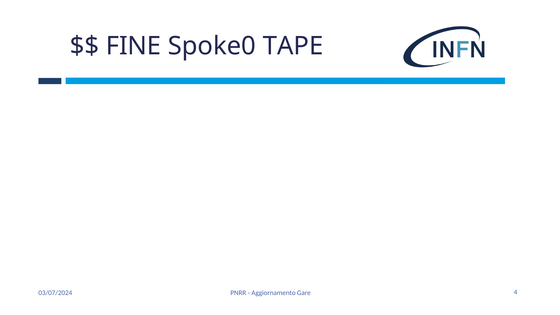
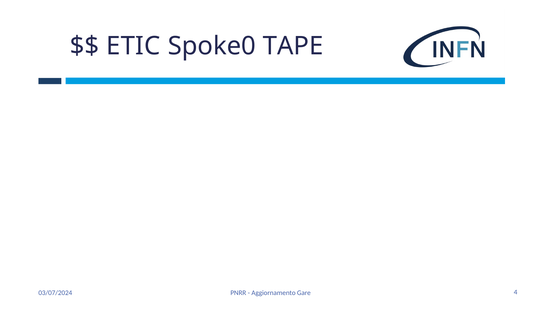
FINE: FINE -> ETIC (133, 46)
